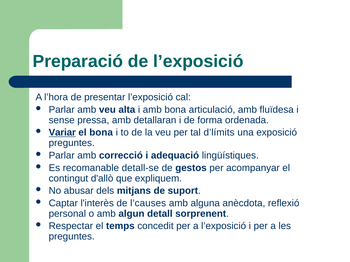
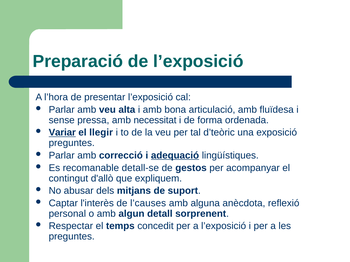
detallaran: detallaran -> necessitat (155, 120)
el bona: bona -> llegir (101, 133)
d’límits: d’límits -> d’teòric (219, 133)
adequació underline: none -> present (175, 156)
